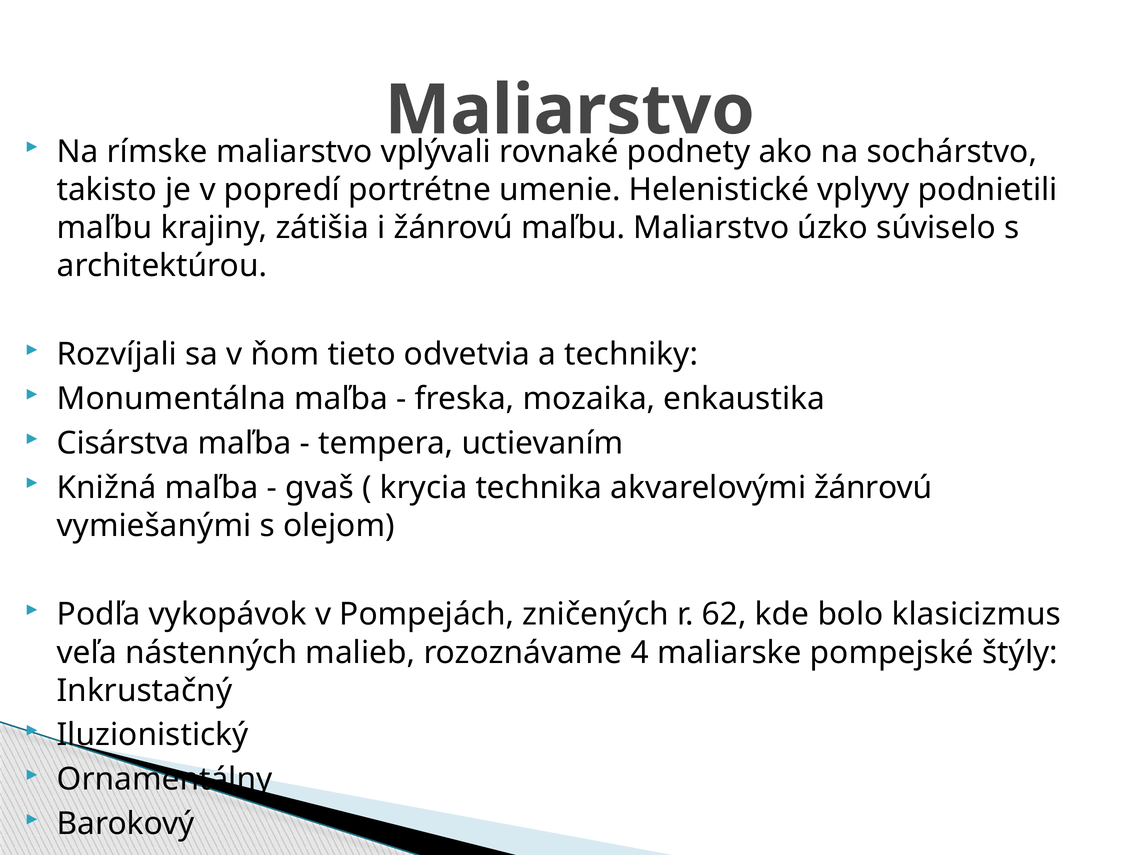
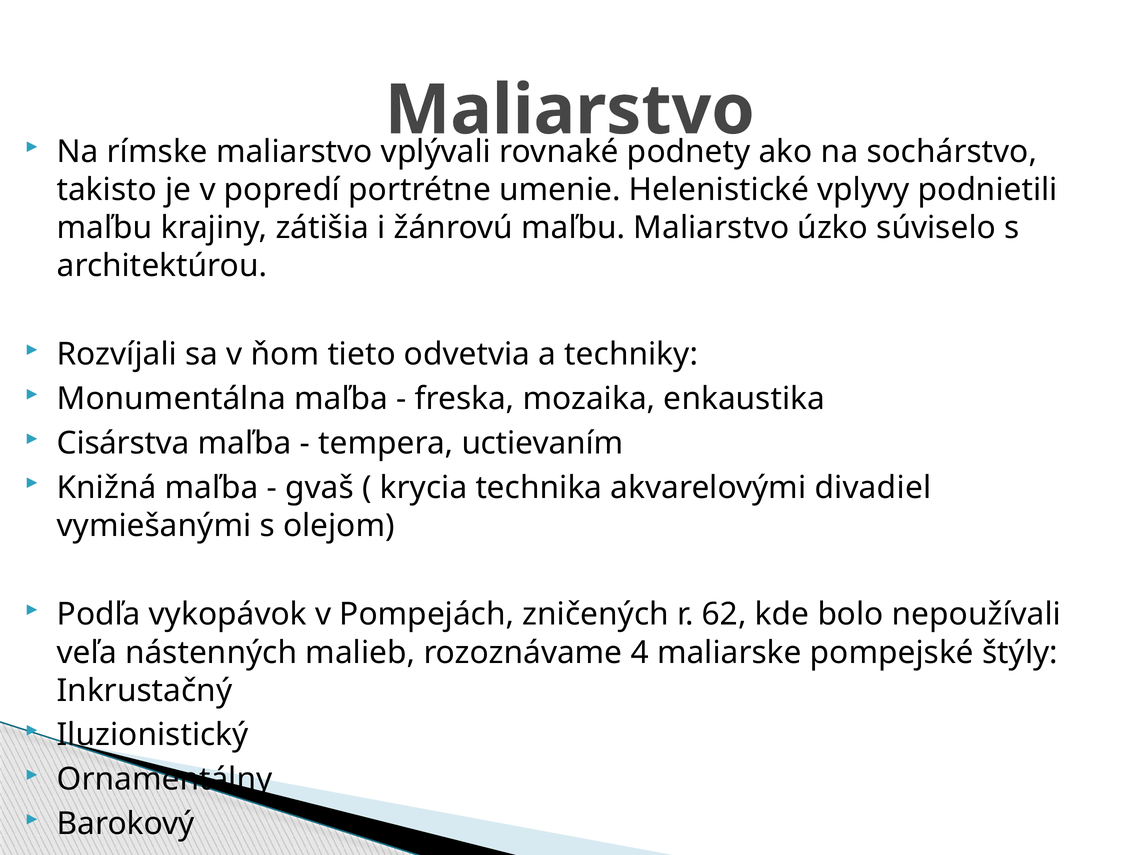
akvarelovými žánrovú: žánrovú -> divadiel (873, 488)
klasicizmus: klasicizmus -> nepoužívali (976, 615)
